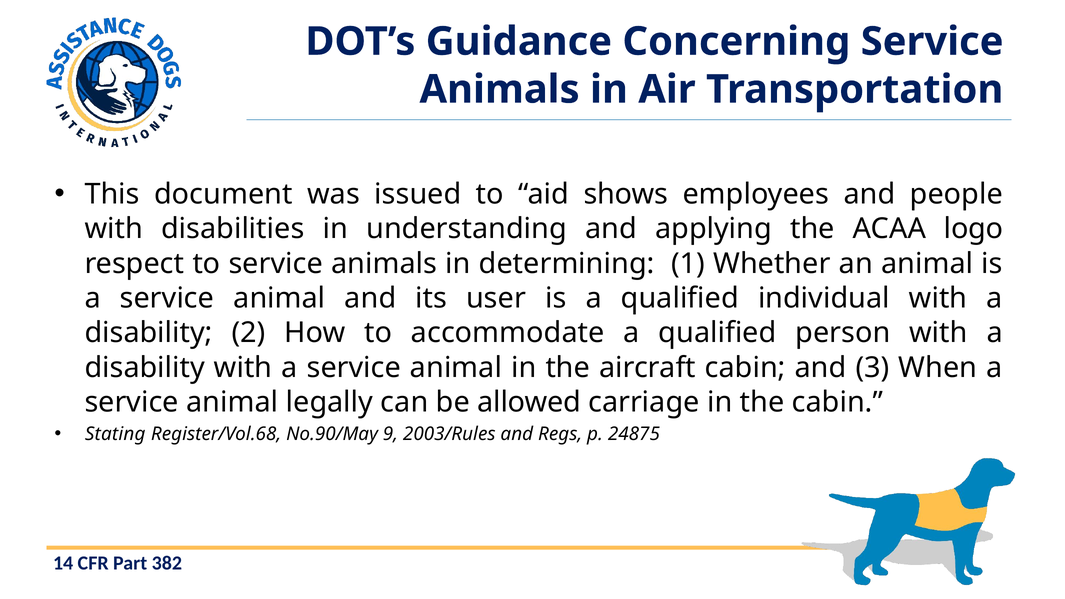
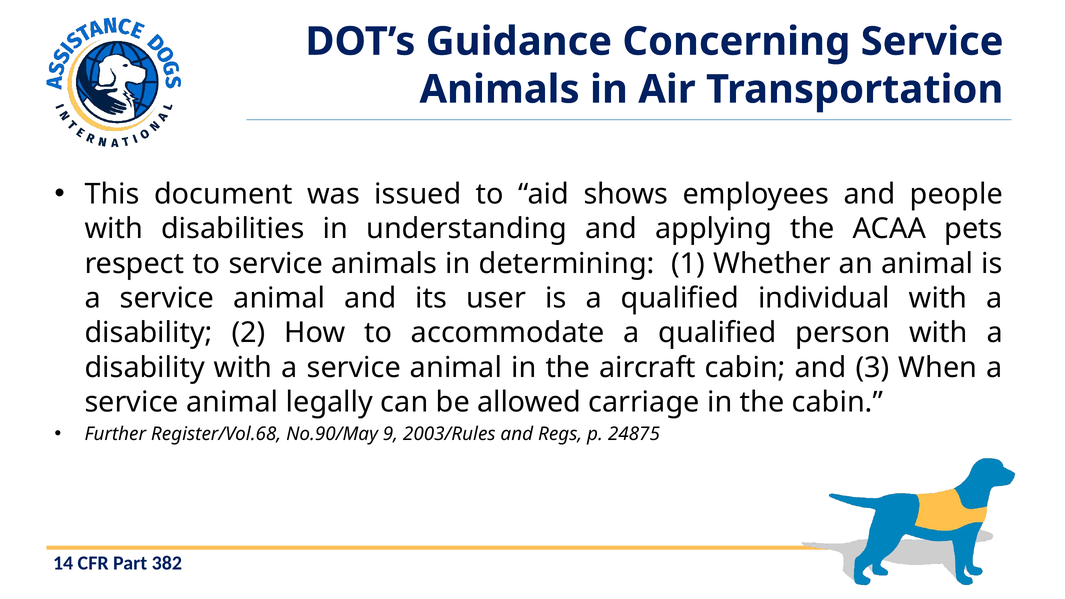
logo: logo -> pets (973, 229)
Stating: Stating -> Further (115, 434)
